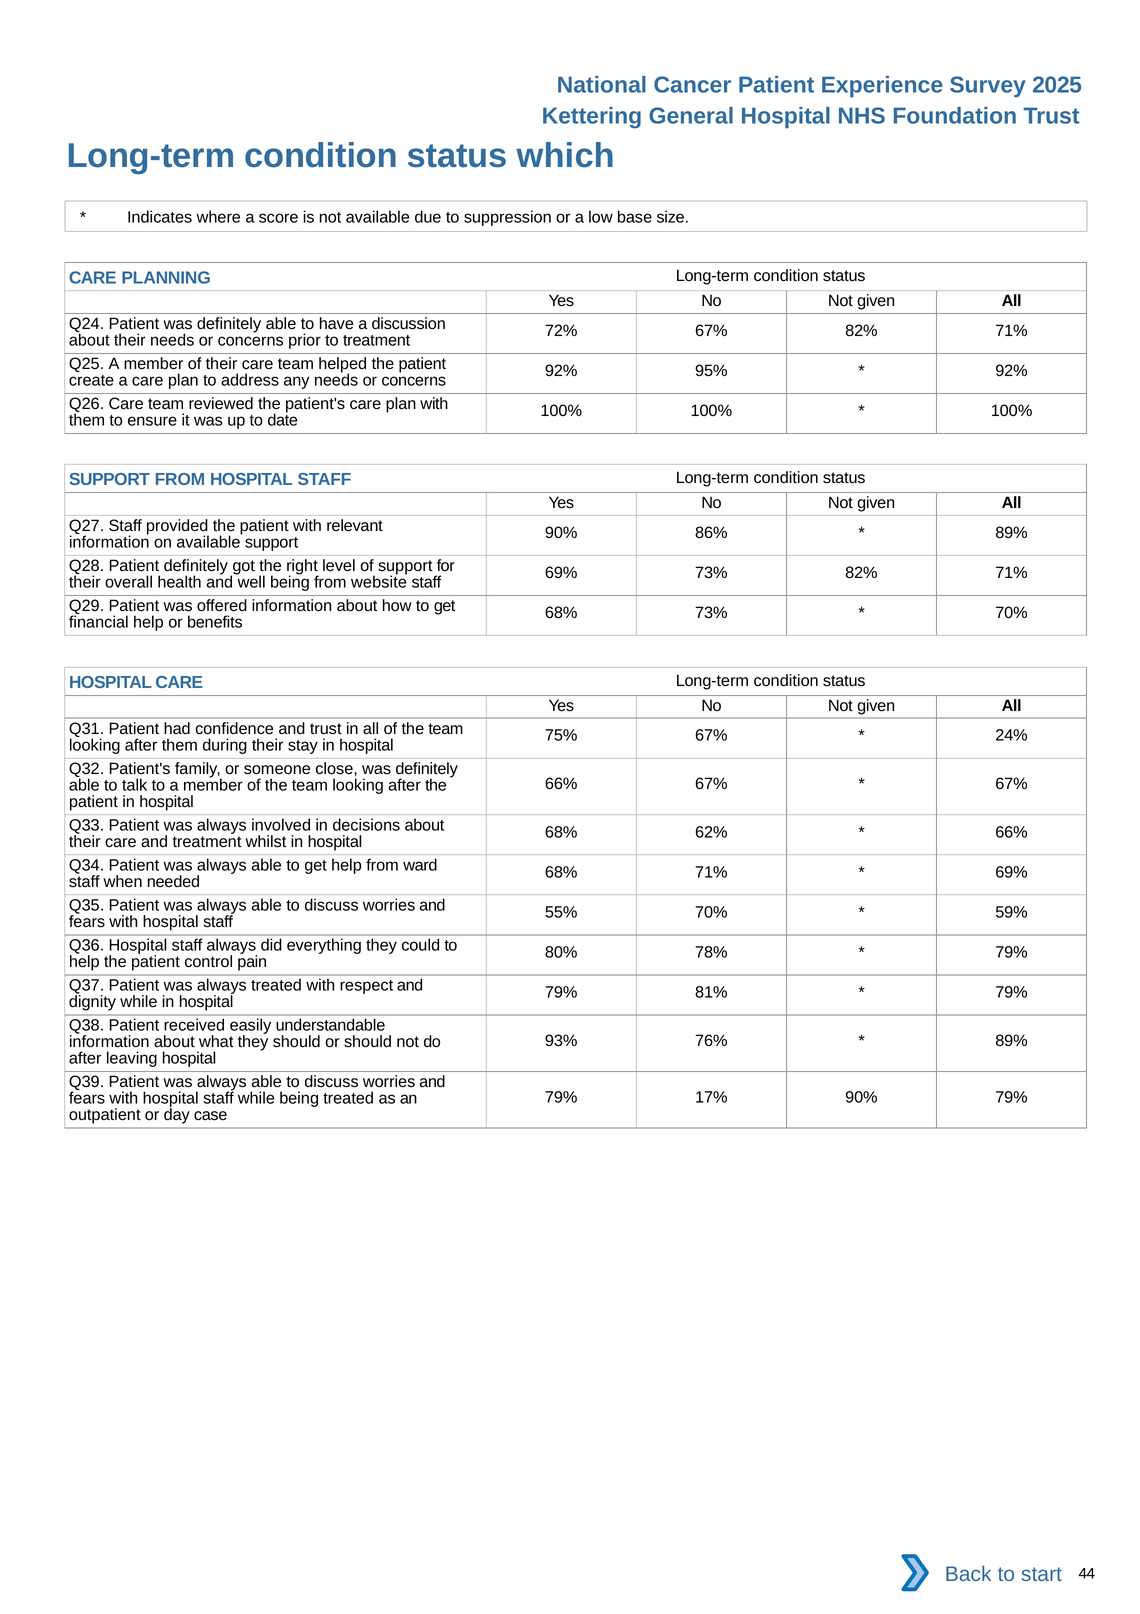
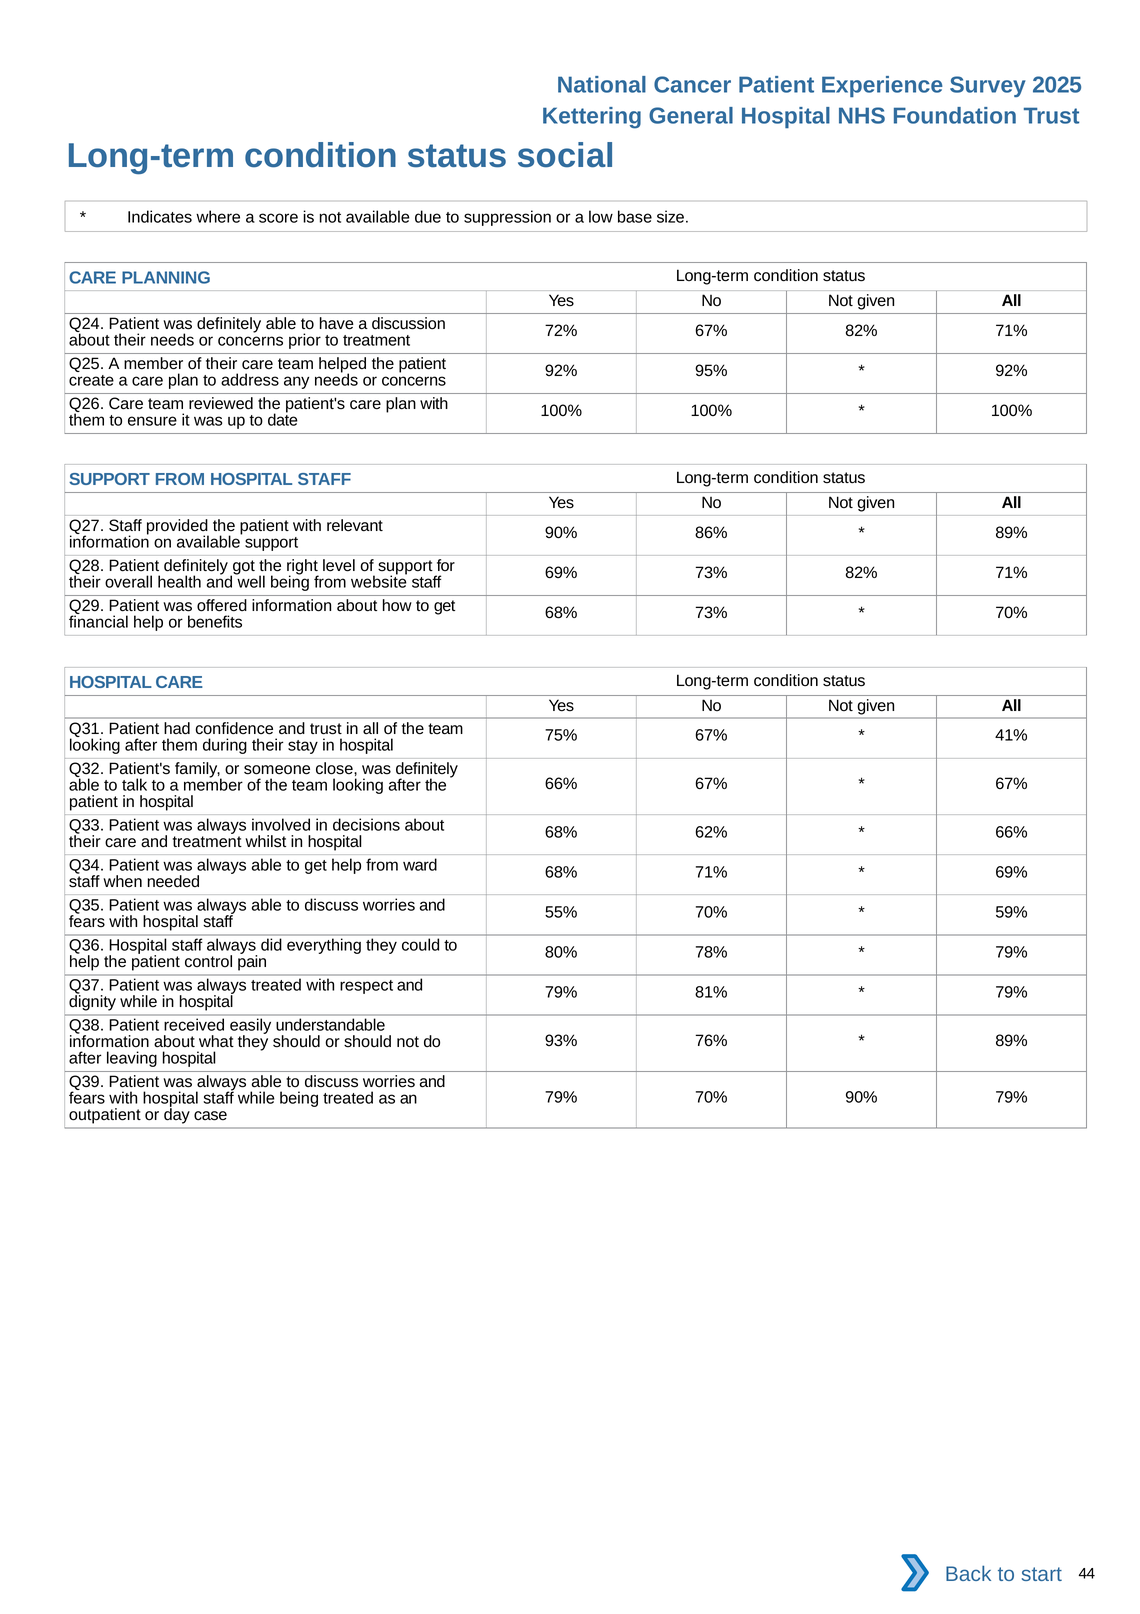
which: which -> social (566, 156)
24%: 24% -> 41% (1011, 735)
79% 17%: 17% -> 70% (711, 1097)
